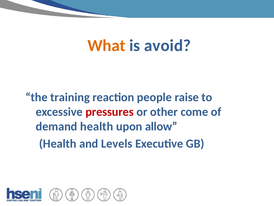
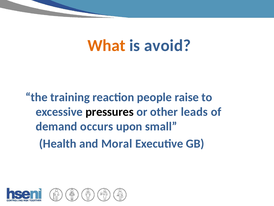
pressures colour: red -> black (110, 112)
come: come -> leads (194, 112)
demand health: health -> occurs (97, 126)
allow: allow -> small (161, 126)
Levels: Levels -> Moral (117, 143)
